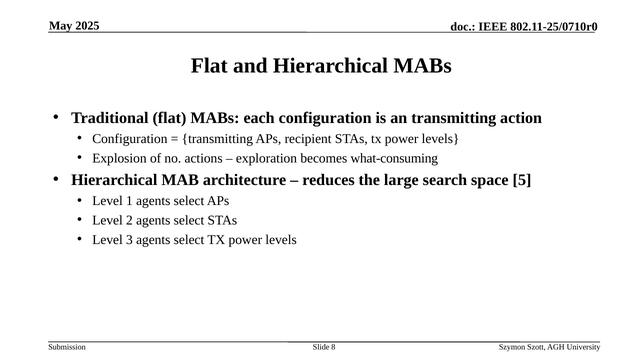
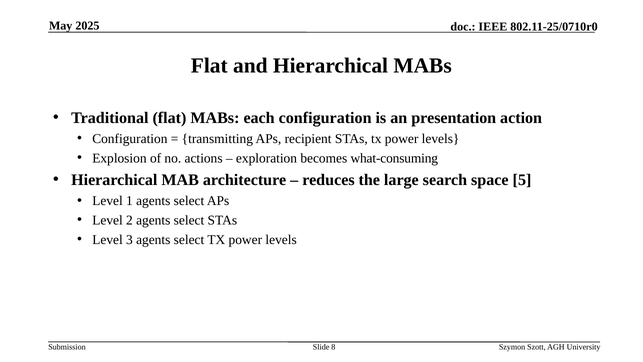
an transmitting: transmitting -> presentation (454, 118)
